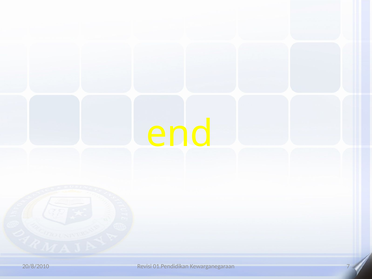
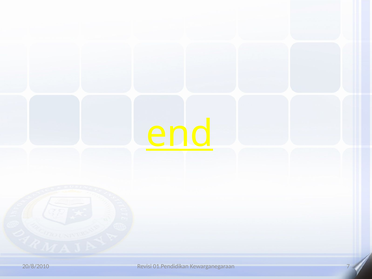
end underline: none -> present (180, 134)
